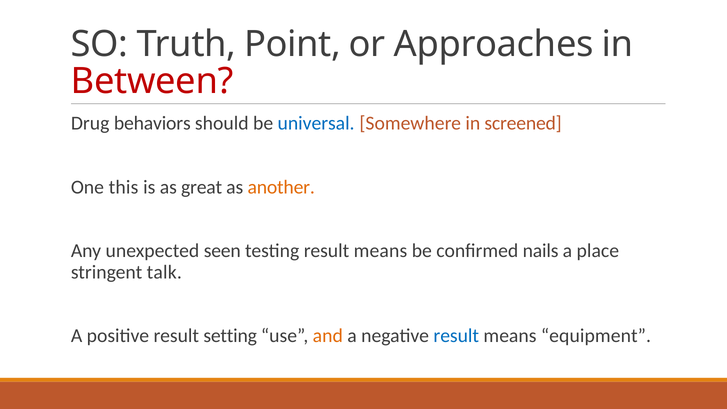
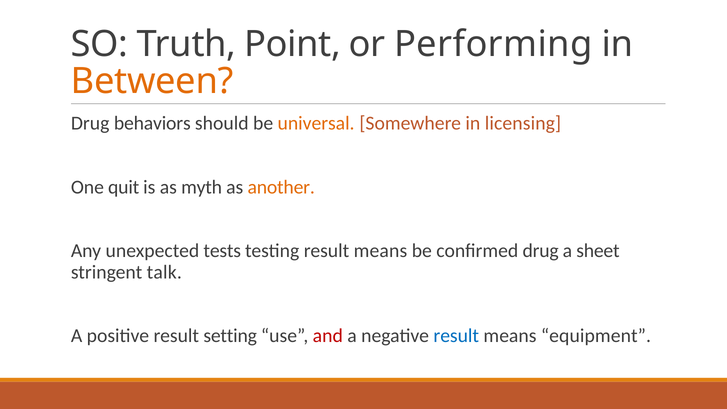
Approaches: Approaches -> Performing (493, 44)
Between colour: red -> orange (152, 81)
universal colour: blue -> orange (316, 123)
screened: screened -> licensing (523, 123)
this: this -> quit (124, 187)
great: great -> myth (202, 187)
seen: seen -> tests (222, 251)
confirmed nails: nails -> drug (541, 251)
place: place -> sheet (598, 251)
and colour: orange -> red (328, 336)
